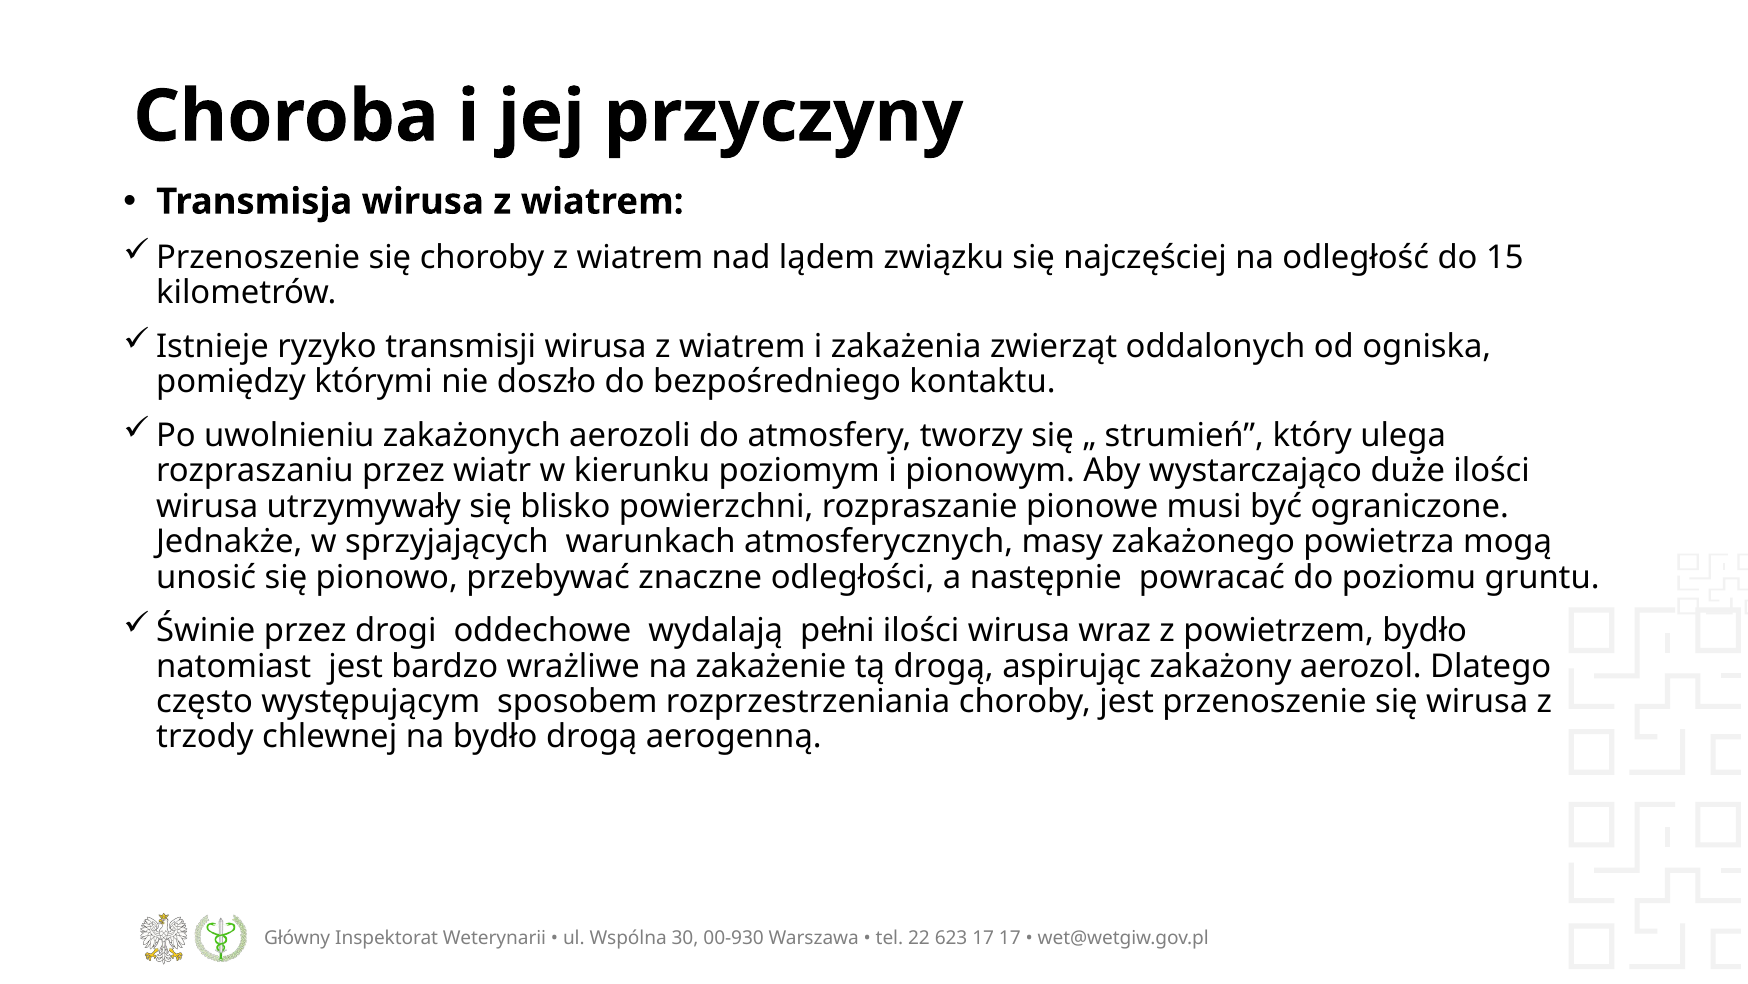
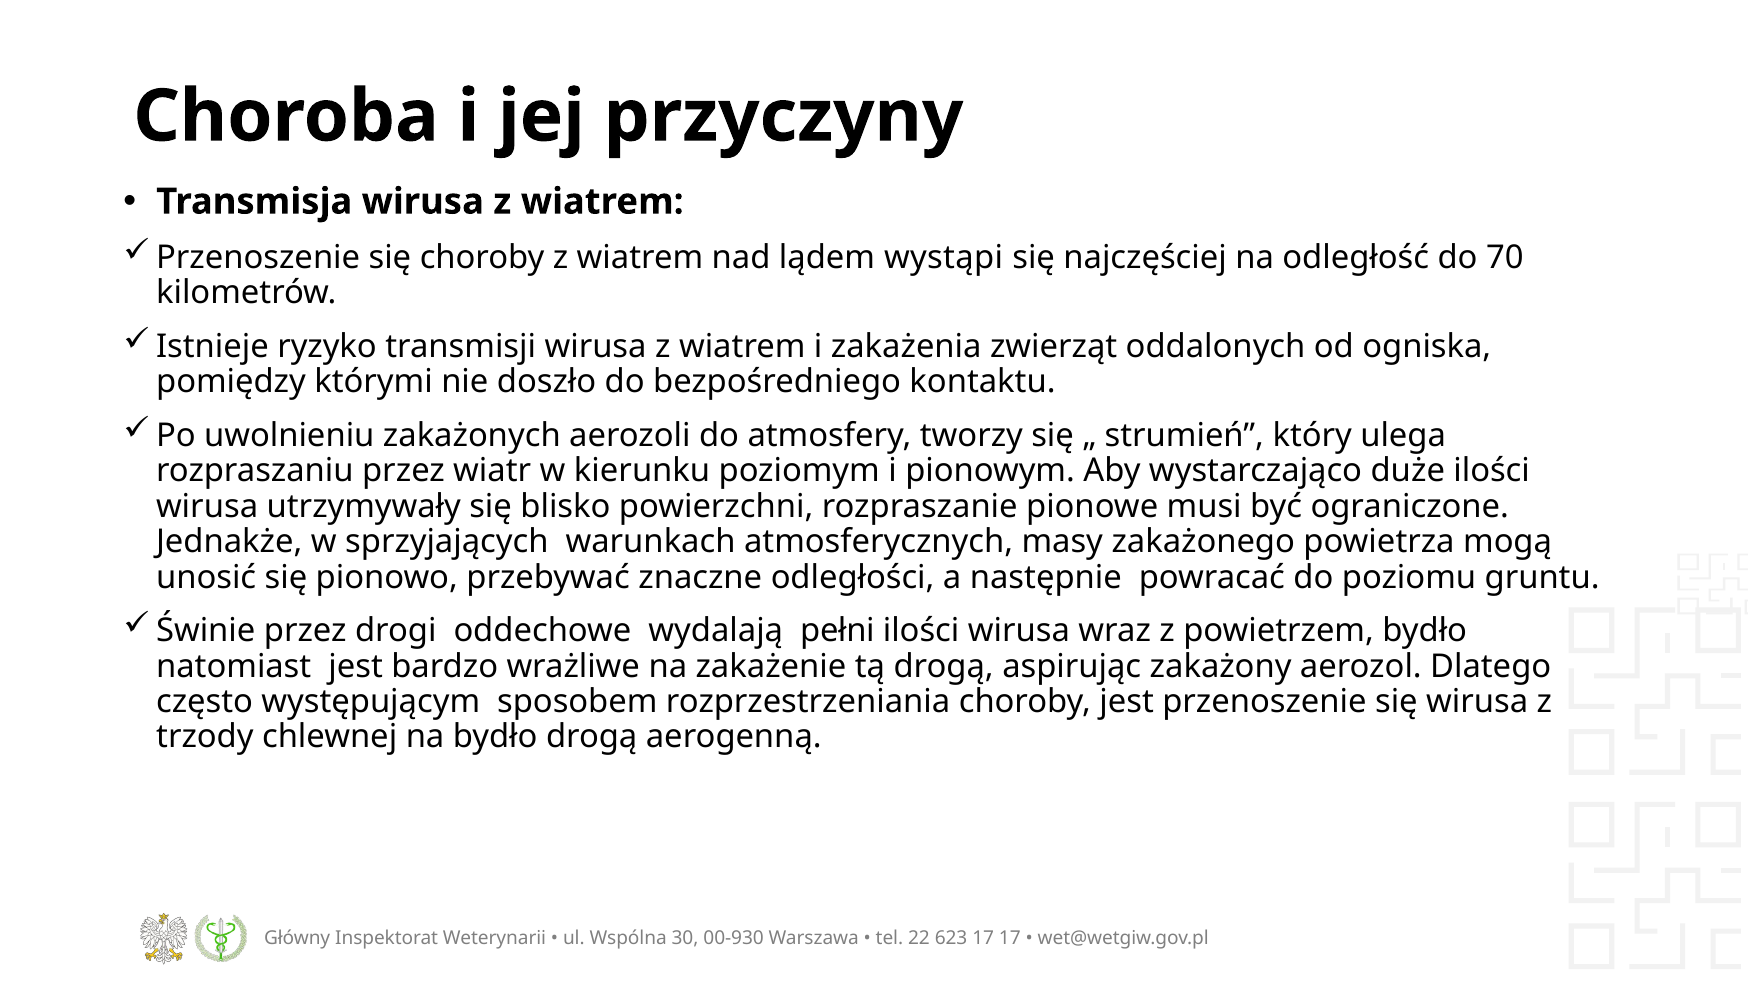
związku: związku -> wystąpi (944, 257)
15: 15 -> 70 (1505, 257)
